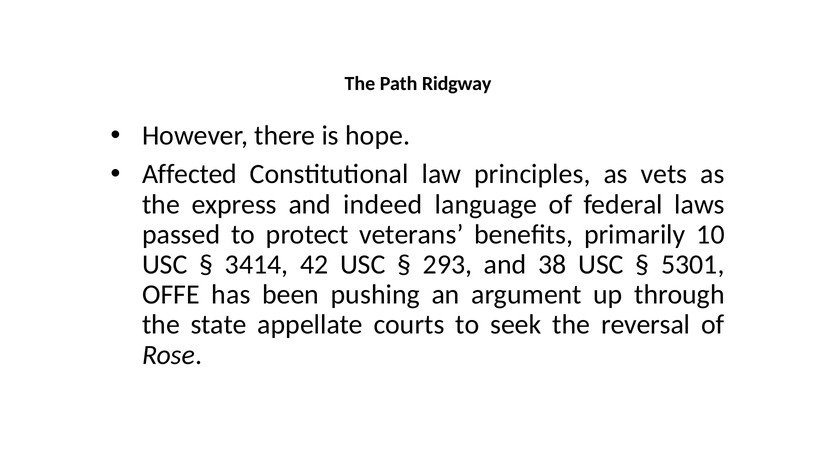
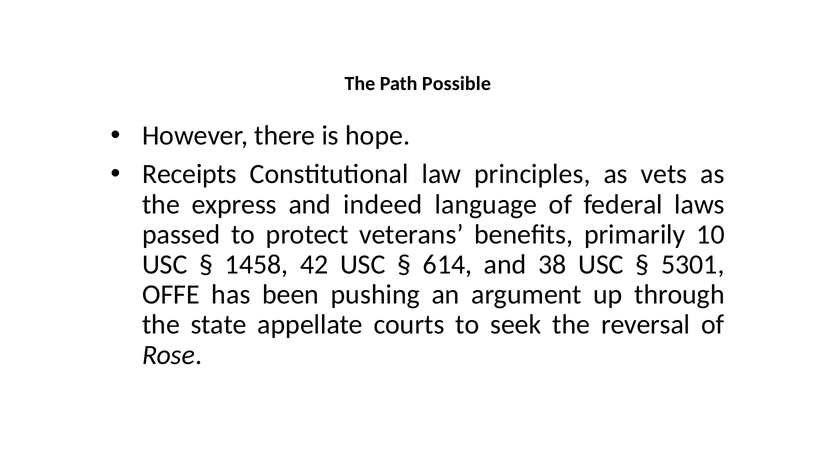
Ridgway: Ridgway -> Possible (456, 83)
Affected: Affected -> Receipts (189, 174)
3414: 3414 -> 1458 (257, 265)
293: 293 -> 614 (448, 265)
